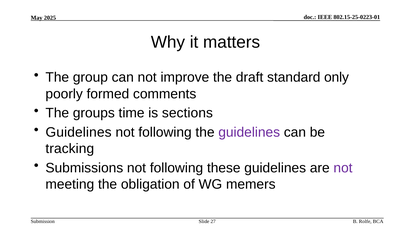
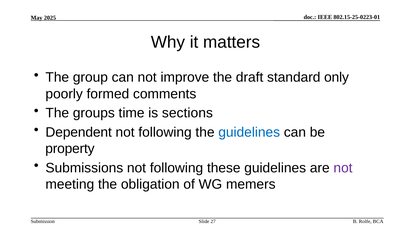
Guidelines: Guidelines -> Dependent (79, 132)
guidelines colour: purple -> blue (249, 132)
tracking: tracking -> property (70, 149)
